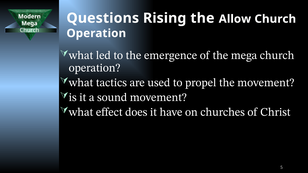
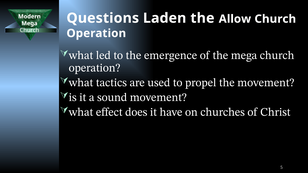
Rising: Rising -> Laden (165, 18)
